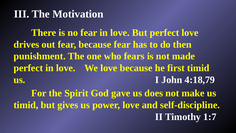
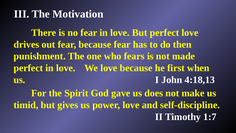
first timid: timid -> when (198, 68)
4:18,79: 4:18,79 -> 4:18,13 (200, 80)
